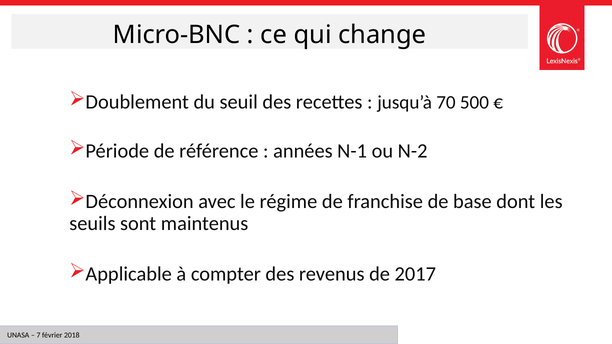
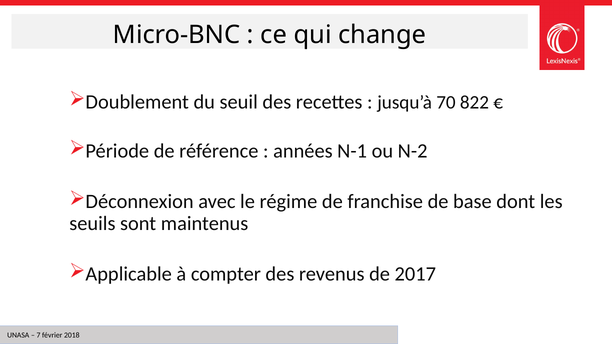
500: 500 -> 822 (474, 103)
